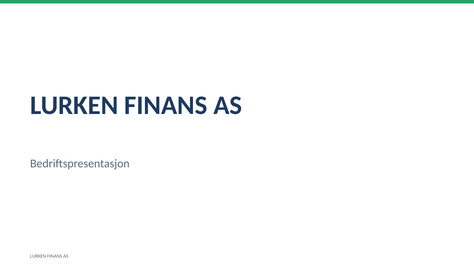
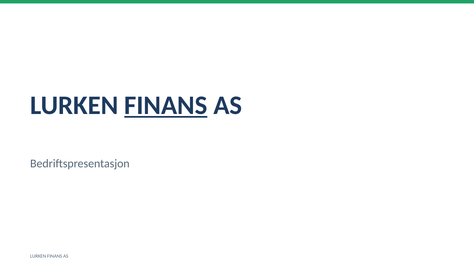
FINANS underline: none -> present (166, 105)
